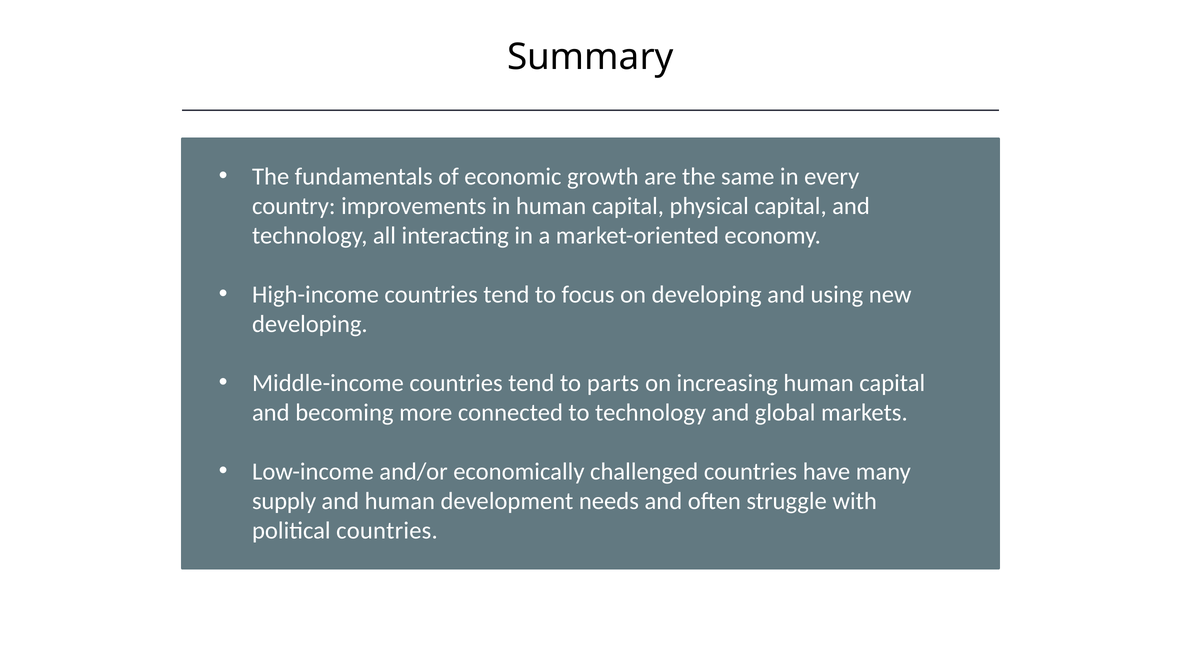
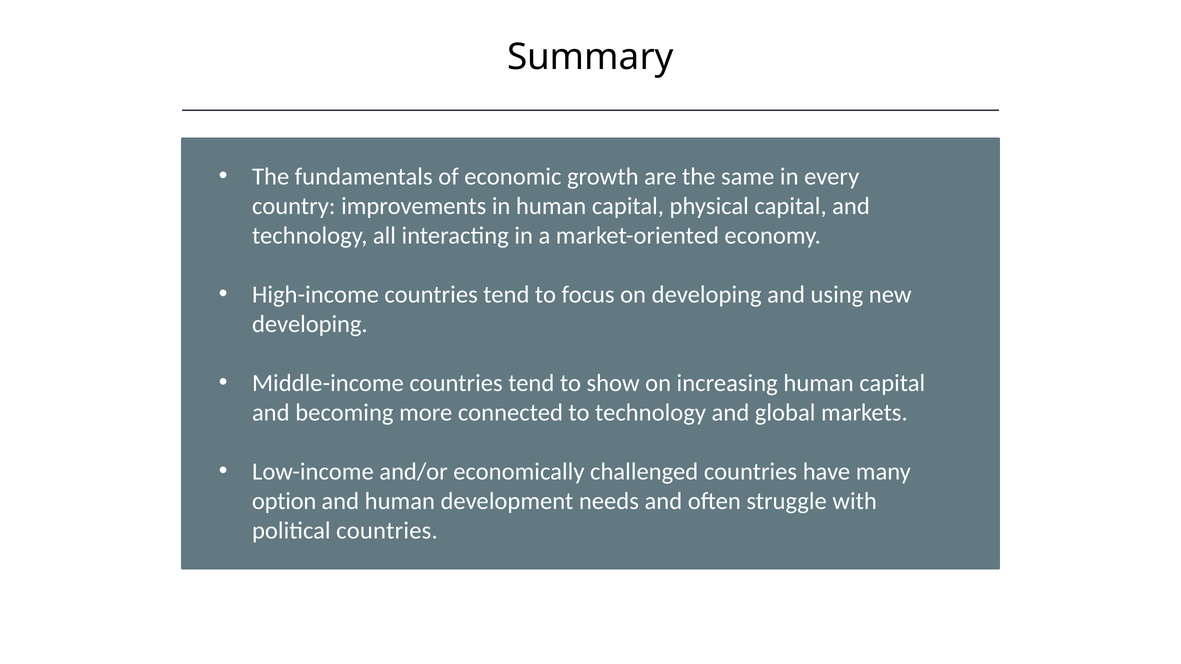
parts: parts -> show (613, 383)
supply: supply -> option (284, 501)
